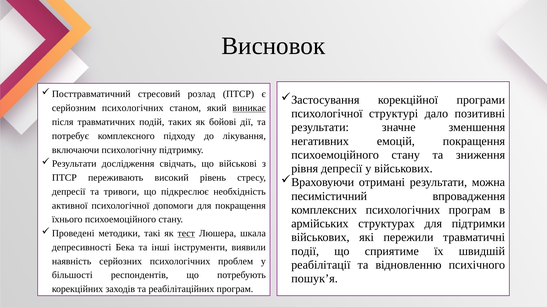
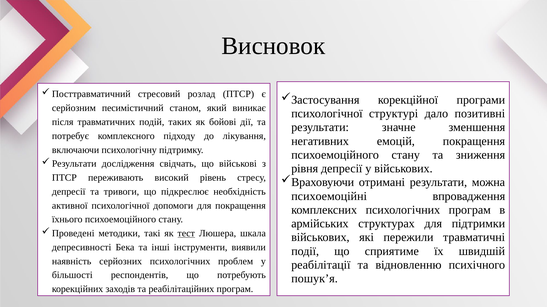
серйозним психологічних: психологічних -> песимістичний (133, 108)
виникає underline: present -> none (249, 108)
песимістичний: песимістичний -> психоемоційні (329, 197)
